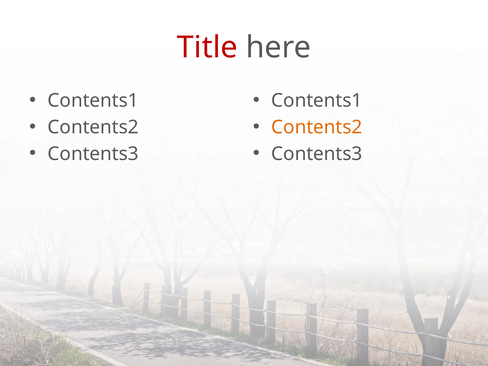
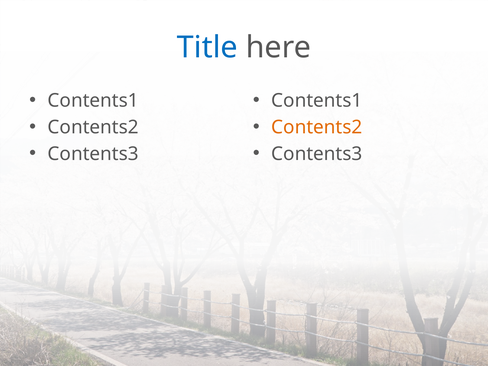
Title colour: red -> blue (207, 47)
